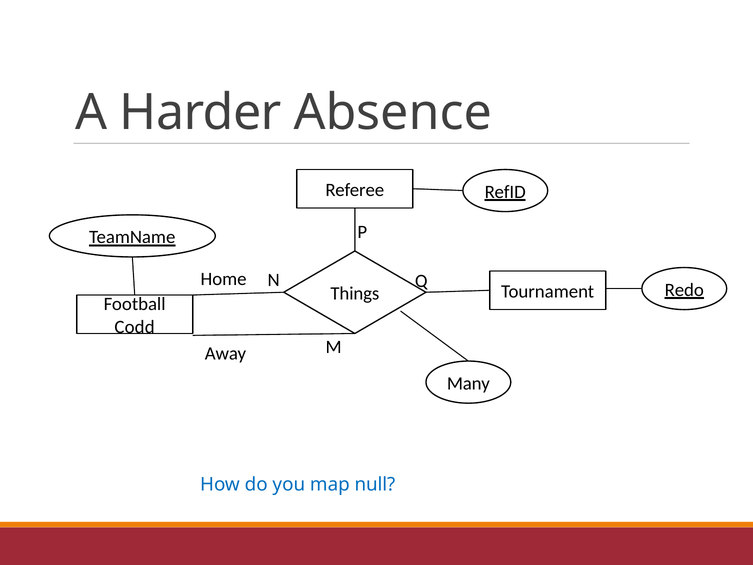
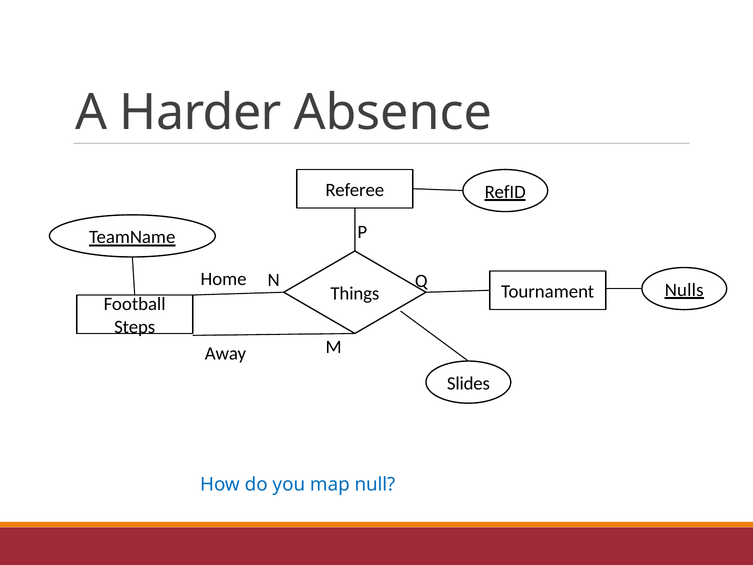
Redo: Redo -> Nulls (684, 290)
Codd: Codd -> Steps (135, 327)
Many: Many -> Slides (468, 383)
